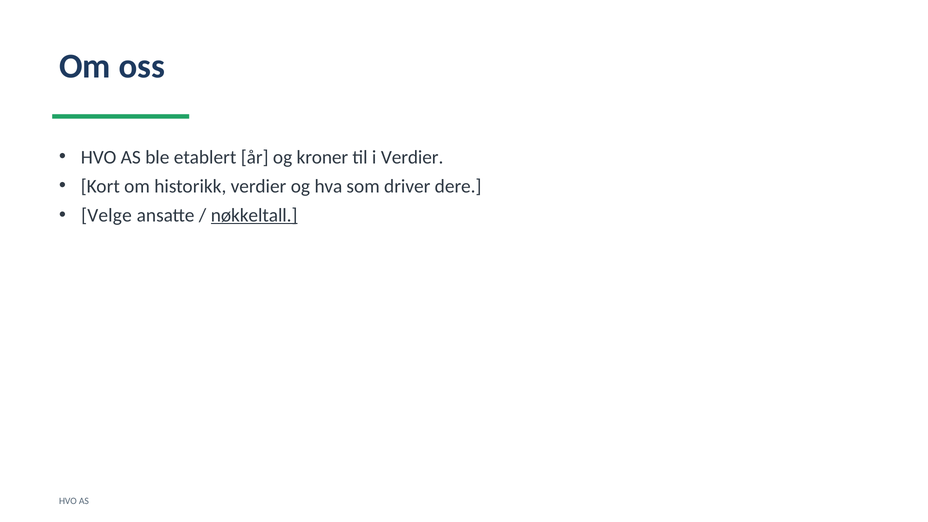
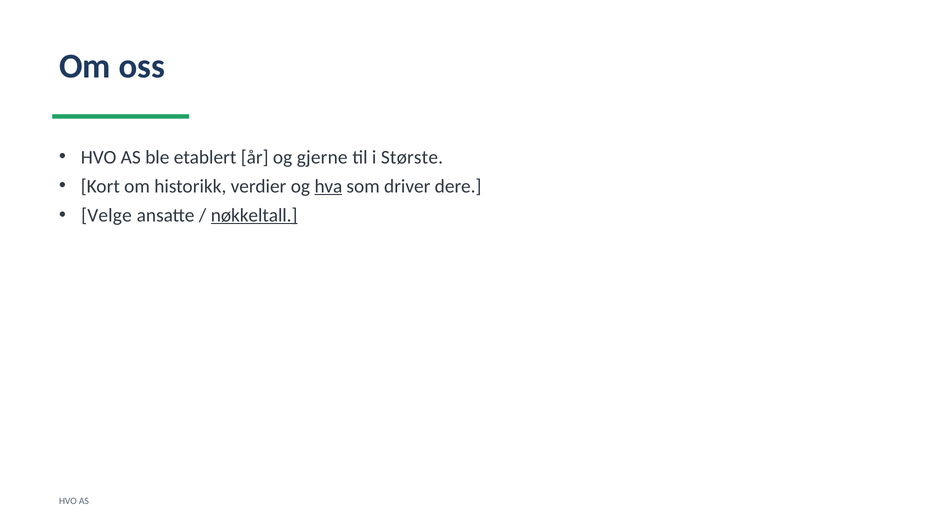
kroner: kroner -> gjerne (322, 157)
i Verdier: Verdier -> Største (412, 157)
hva underline: none -> present (328, 186)
